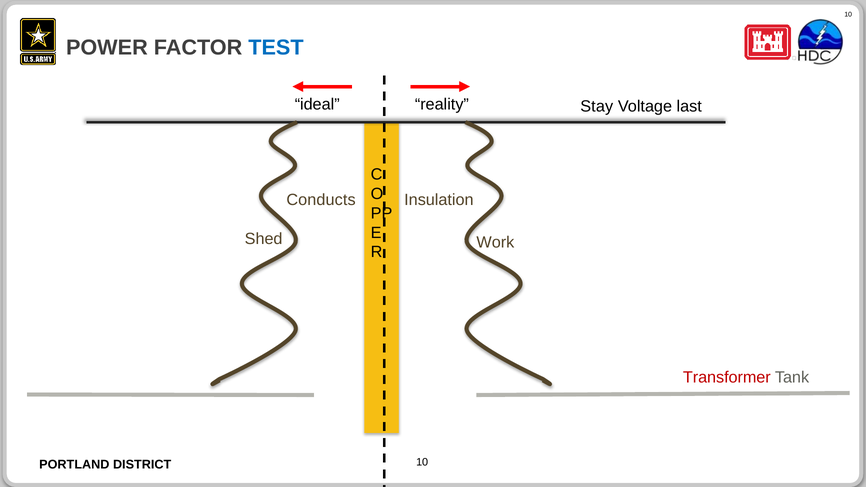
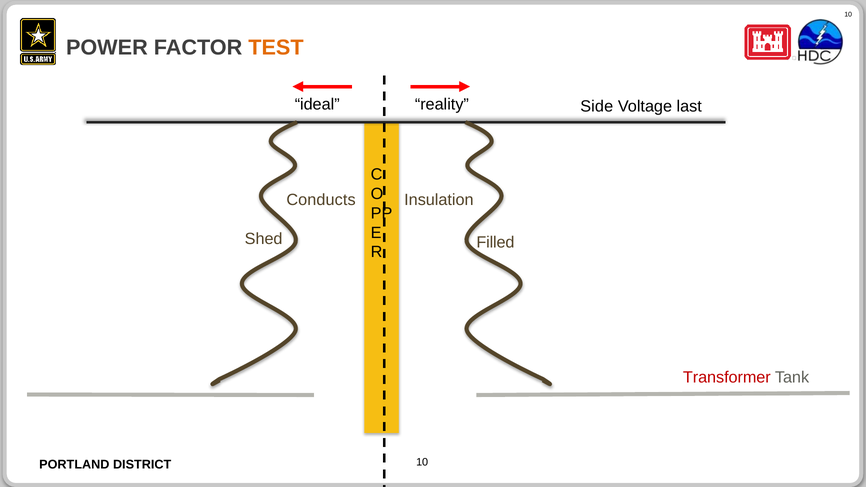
TEST colour: blue -> orange (276, 48)
Stay: Stay -> Side (597, 107)
Work: Work -> Filled (495, 242)
